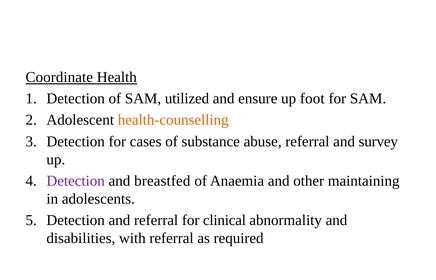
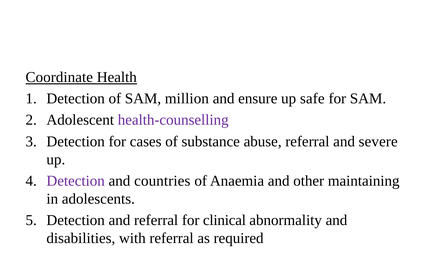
utilized: utilized -> million (187, 98)
foot: foot -> safe (312, 98)
health-counselling colour: orange -> purple (173, 120)
survey: survey -> severe (378, 141)
breastfed: breastfed -> countries (162, 180)
